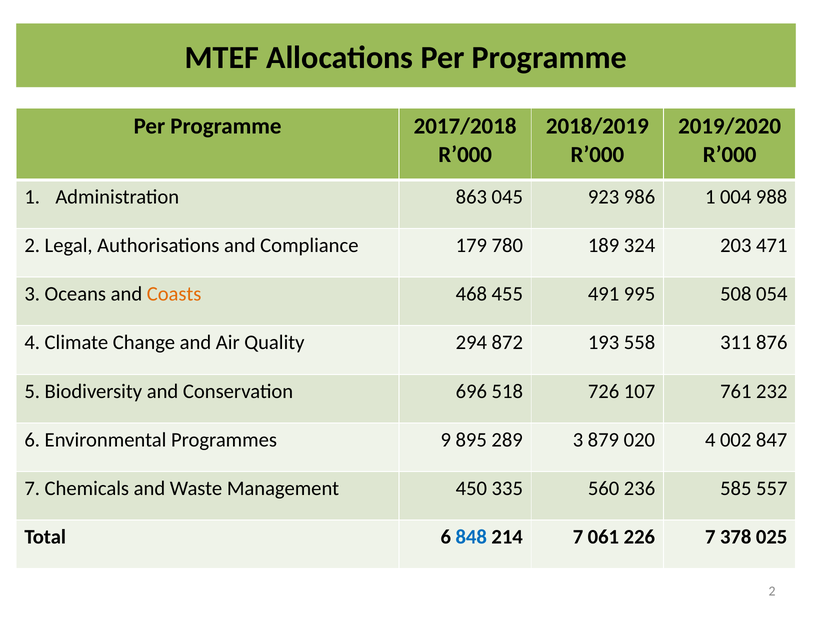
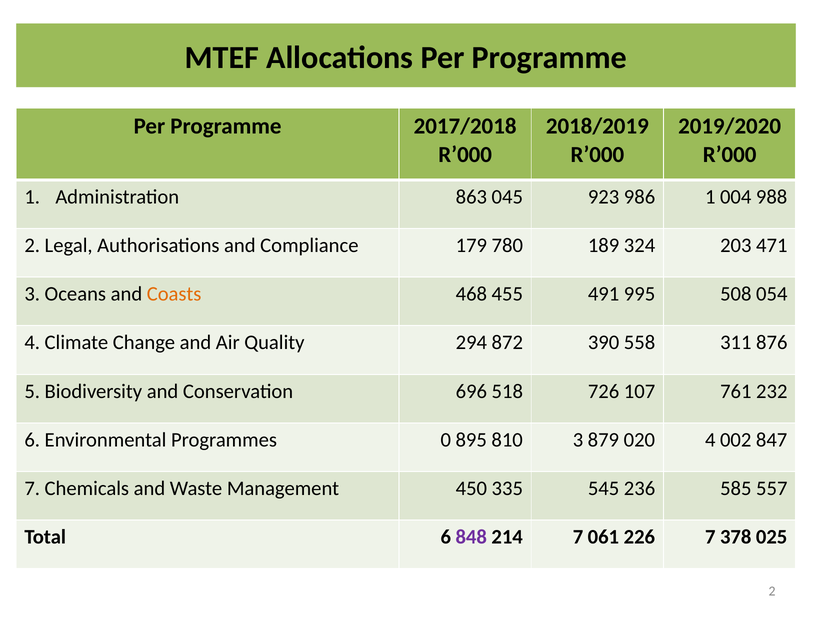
193: 193 -> 390 (604, 343)
9: 9 -> 0 (446, 440)
289: 289 -> 810 (507, 440)
560: 560 -> 545 (604, 488)
848 colour: blue -> purple (471, 537)
